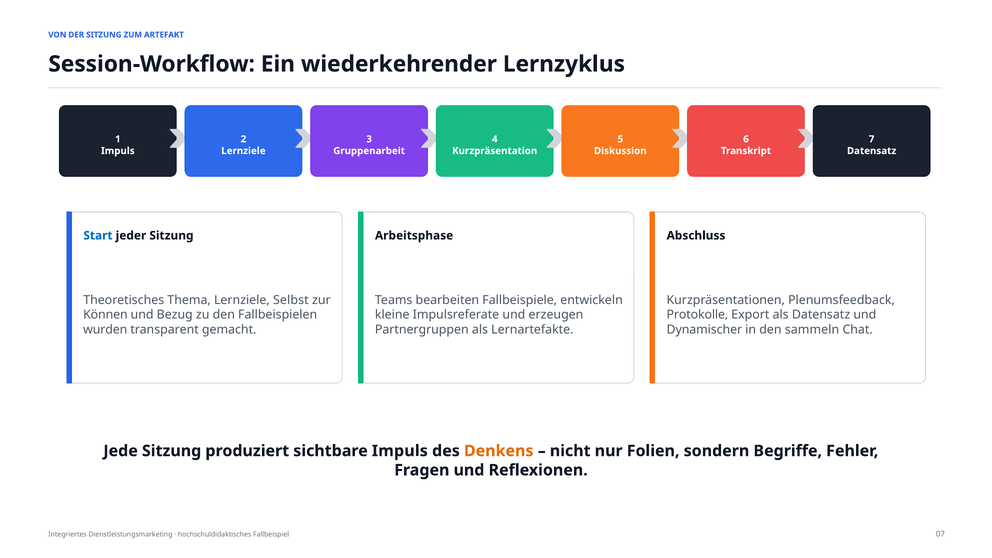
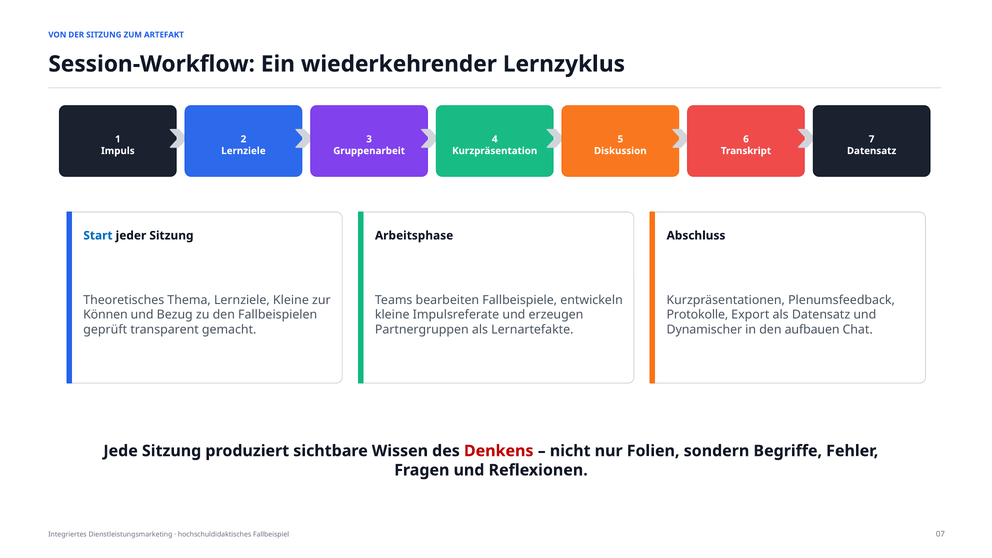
Lernziele Selbst: Selbst -> Kleine (291, 300)
wurden: wurden -> geprüft (105, 330)
sammeln: sammeln -> aufbauen (812, 330)
sichtbare Impuls: Impuls -> Wissen (400, 451)
Denkens colour: orange -> red (499, 451)
